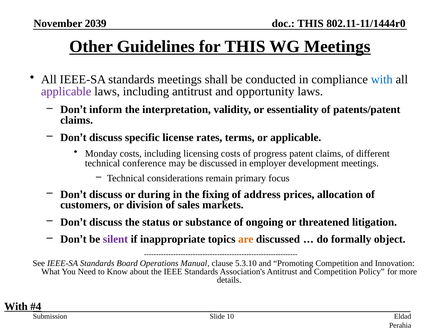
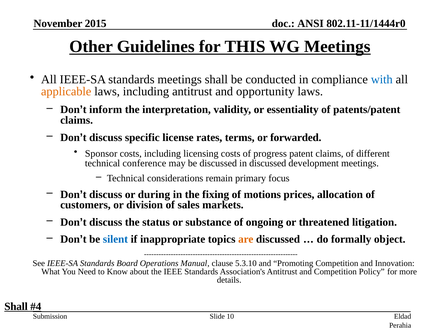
2039: 2039 -> 2015 (96, 23)
THIS: THIS -> ANSI (311, 23)
applicable colour: purple -> orange (66, 91)
or applicable: applicable -> forwarded (296, 137)
Monday: Monday -> Sponsor (101, 154)
in employer: employer -> discussed (268, 163)
address: address -> motions (262, 194)
silent colour: purple -> blue (115, 239)
With: With -> Shall (16, 307)
